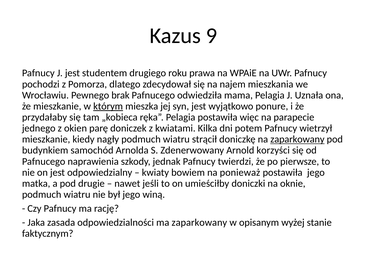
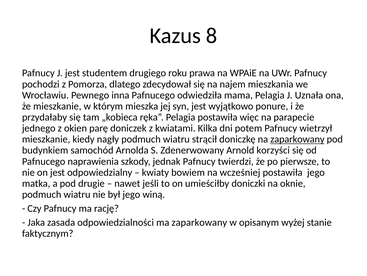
9: 9 -> 8 (212, 36)
brak: brak -> inna (120, 95)
którym underline: present -> none (108, 106)
ponieważ: ponieważ -> wcześniej (240, 172)
